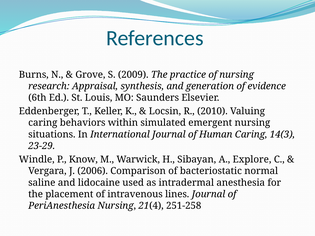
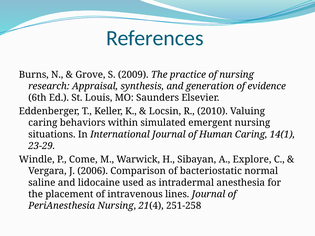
14(3: 14(3 -> 14(1 (282, 134)
Know: Know -> Come (83, 160)
